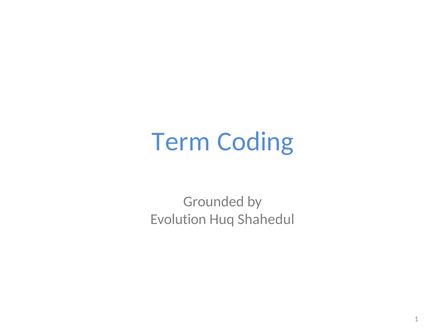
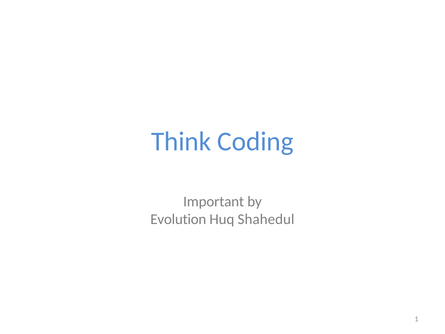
Term: Term -> Think (181, 141)
Grounded: Grounded -> Important (214, 201)
